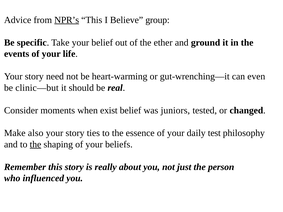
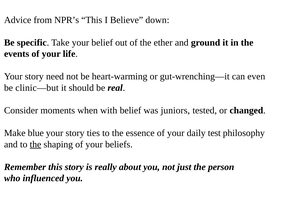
NPR’s underline: present -> none (67, 20)
group: group -> down (157, 20)
exist: exist -> with (109, 111)
also: also -> blue (36, 133)
